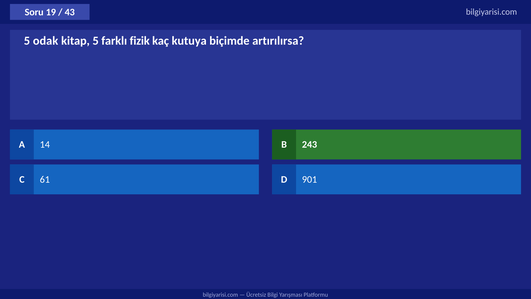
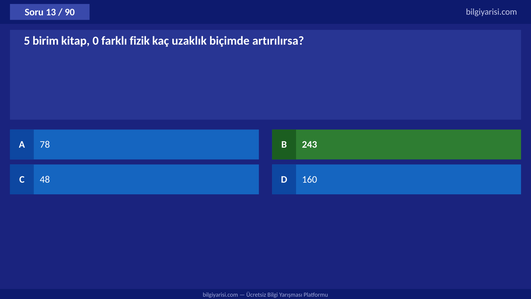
19: 19 -> 13 (51, 12)
43: 43 -> 90 (70, 12)
odak: odak -> birim (46, 41)
kitap 5: 5 -> 0 (96, 41)
kutuya: kutuya -> uzaklık (189, 41)
14: 14 -> 78 (45, 145)
61: 61 -> 48 (45, 179)
901: 901 -> 160 (310, 179)
